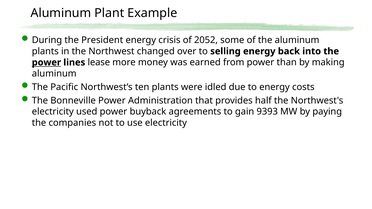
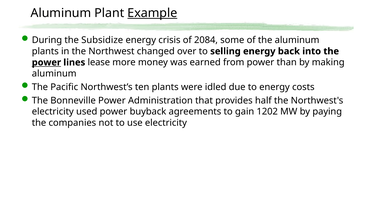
Example underline: none -> present (152, 13)
President: President -> Subsidize (102, 40)
2052: 2052 -> 2084 (206, 40)
9393: 9393 -> 1202 (267, 112)
